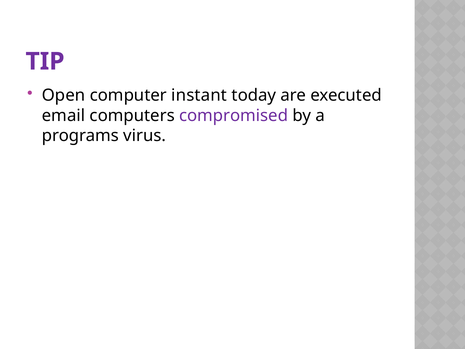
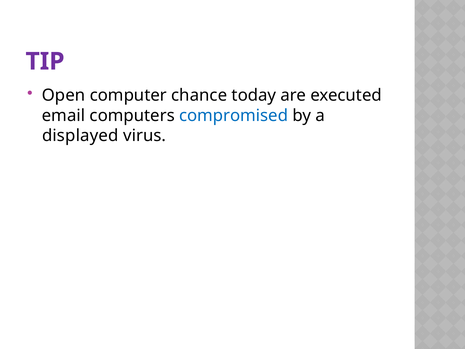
instant: instant -> chance (199, 95)
compromised colour: purple -> blue (234, 116)
programs: programs -> displayed (80, 136)
